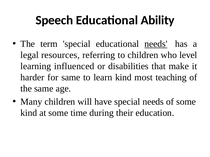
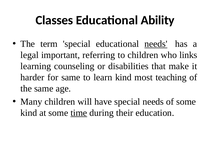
Speech: Speech -> Classes (54, 20)
resources: resources -> important (61, 55)
level: level -> links (188, 55)
influenced: influenced -> counseling (74, 66)
time underline: none -> present (79, 113)
